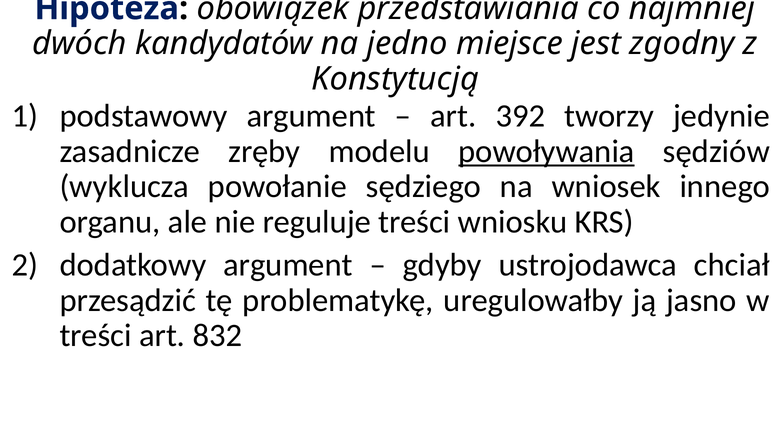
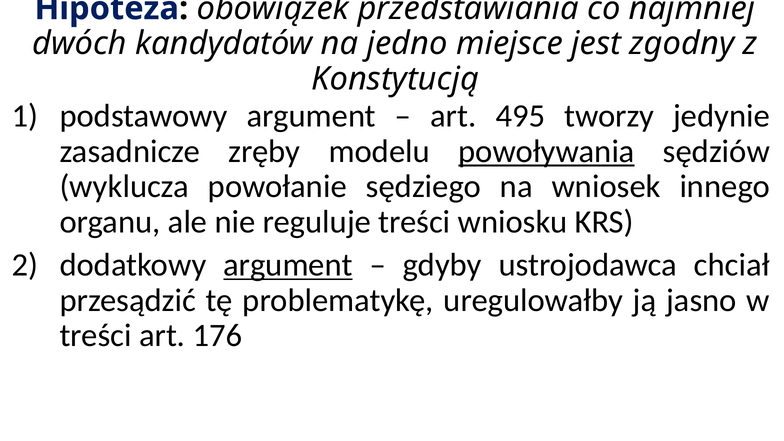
392: 392 -> 495 (520, 116)
argument underline: none -> present (288, 265)
832: 832 -> 176 (217, 336)
